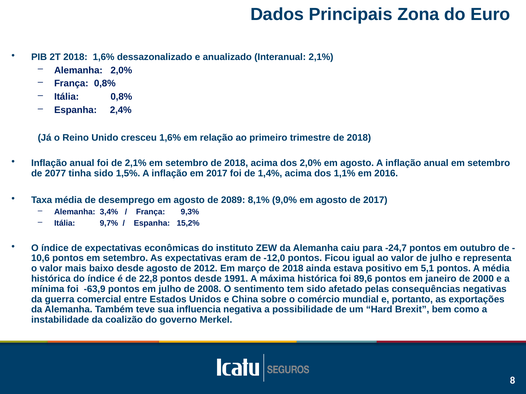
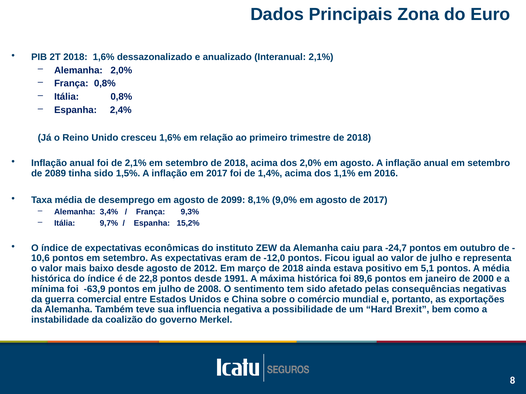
2077: 2077 -> 2089 (55, 174)
2089: 2089 -> 2099 (233, 200)
